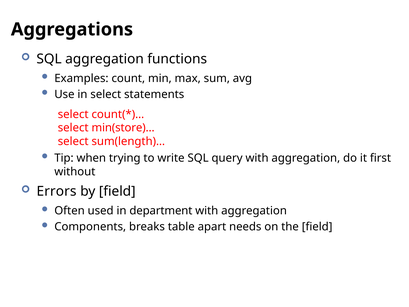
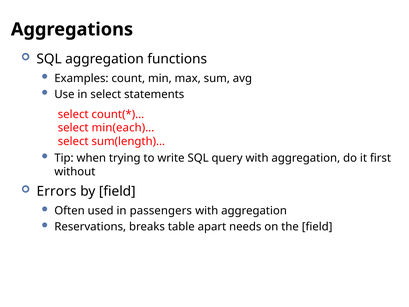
min(store)…: min(store)… -> min(each)… (123, 128)
department: department -> passengers (161, 211)
Components: Components -> Reservations (90, 227)
